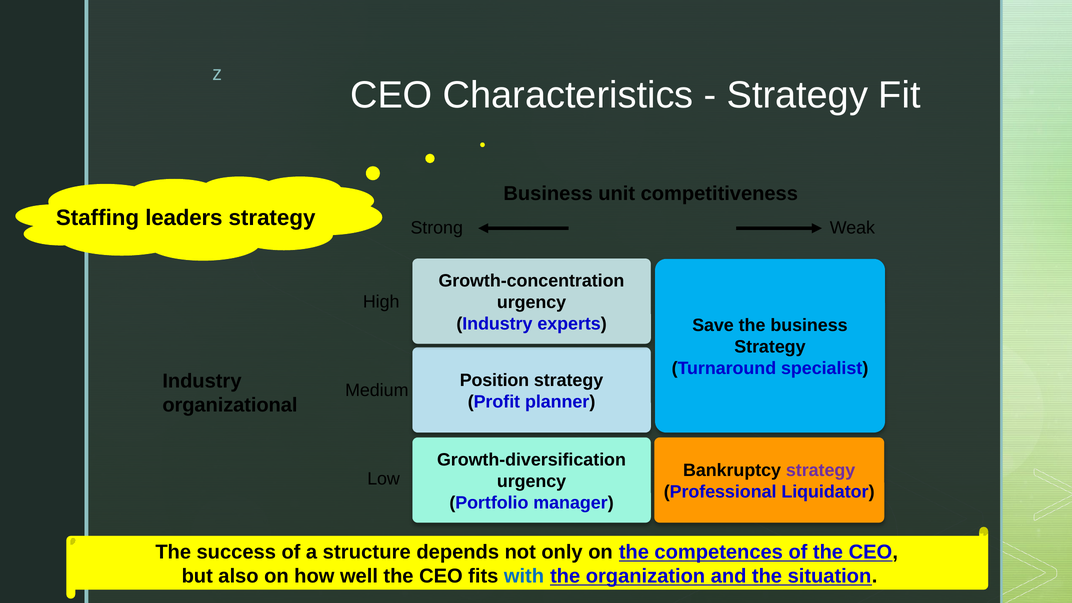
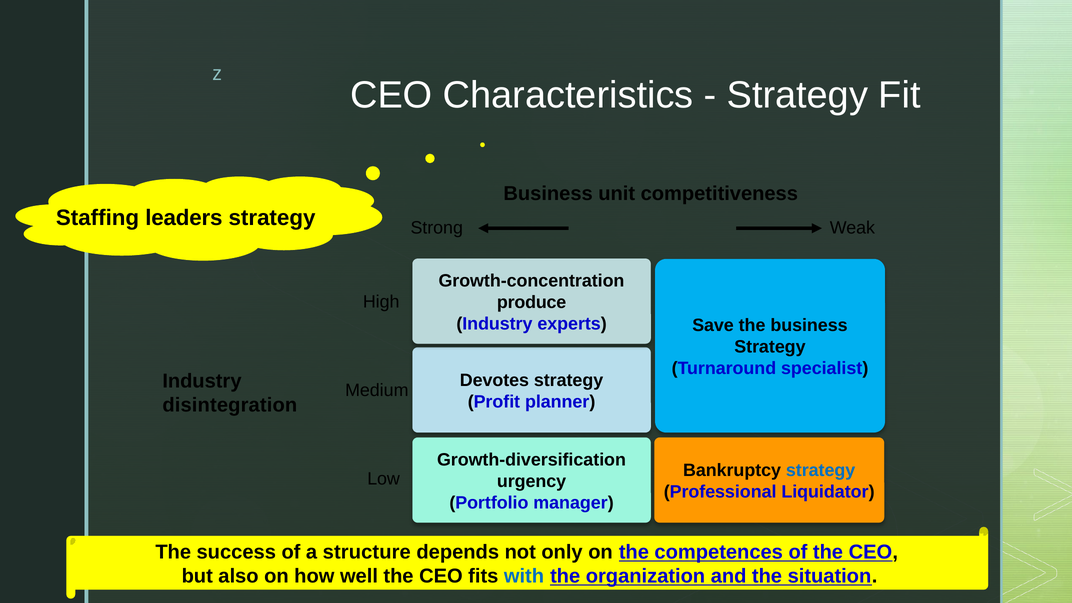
urgency: urgency -> produce (532, 302)
Position: Position -> Devotes (494, 380)
organizational: organizational -> disintegration (230, 405)
strategy colour: purple -> blue (821, 471)
